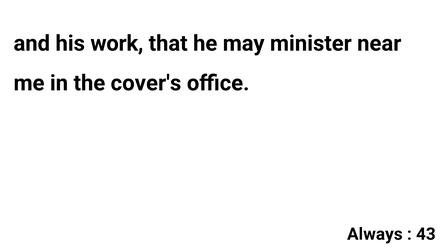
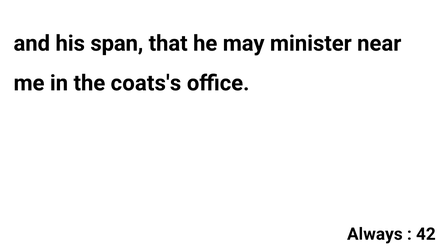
work: work -> span (117, 43)
cover's: cover's -> coats's (146, 83)
43: 43 -> 42 (426, 234)
